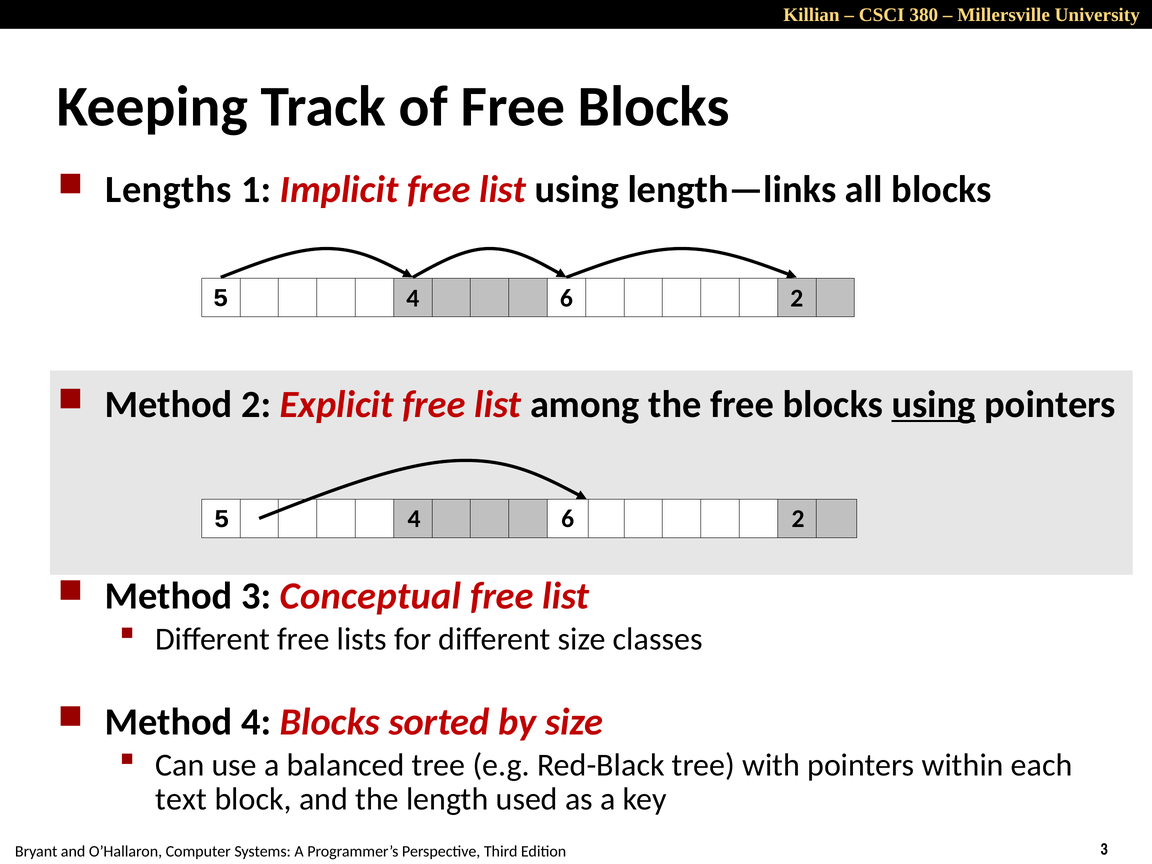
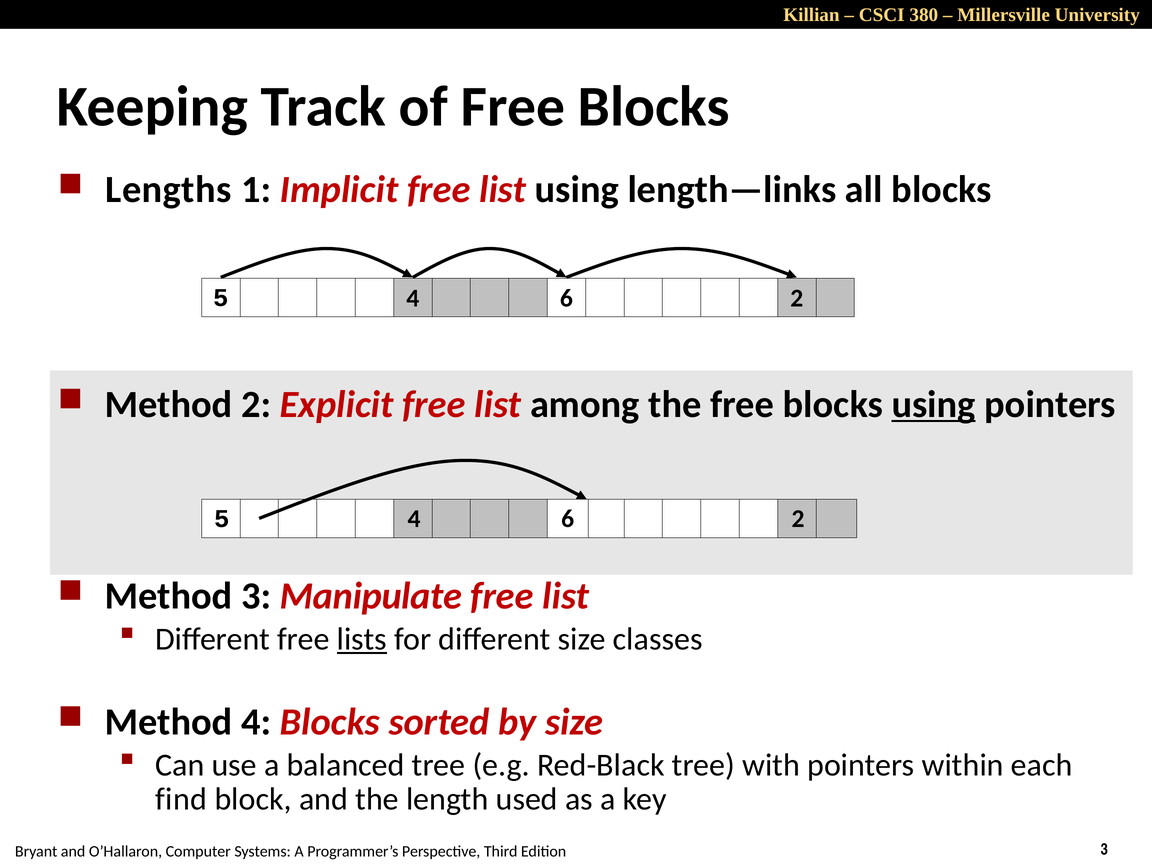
Conceptual: Conceptual -> Manipulate (371, 596)
lists underline: none -> present (362, 639)
text: text -> find (181, 799)
